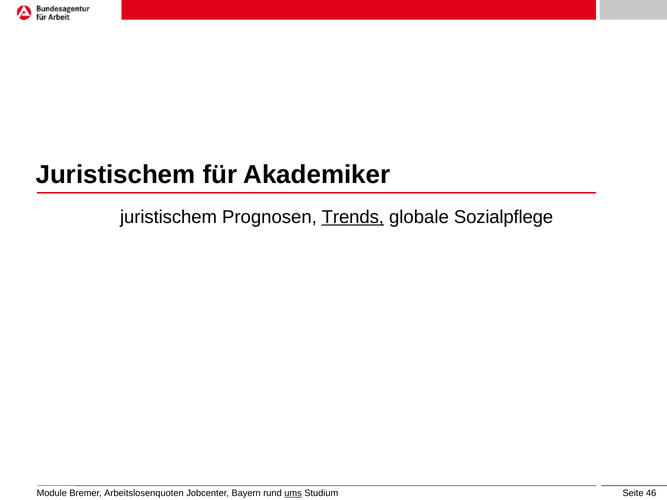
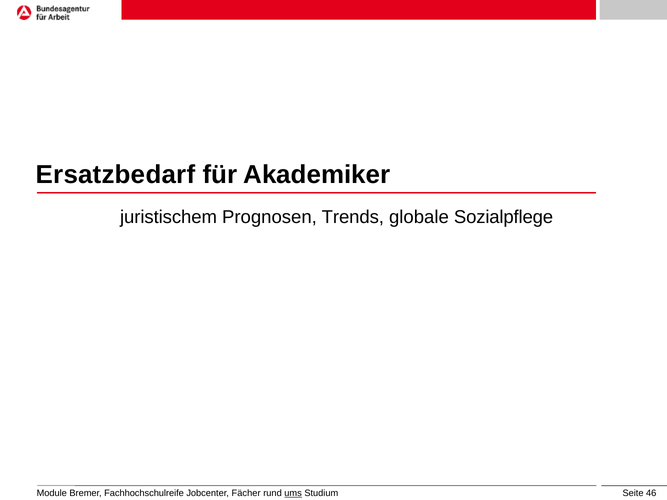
Juristischem: Juristischem -> Ersatzbedarf (116, 175)
Trends underline: present -> none (353, 217)
Arbeitslosenquoten: Arbeitslosenquoten -> Fachhochschulreife (144, 493)
Bayern: Bayern -> Fächer (246, 493)
